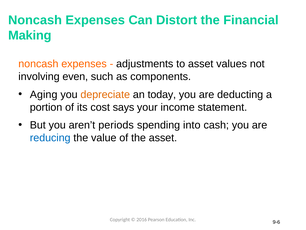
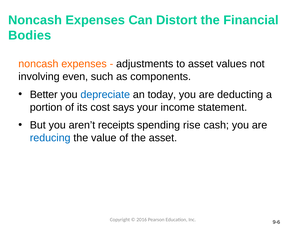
Making: Making -> Bodies (30, 35)
Aging: Aging -> Better (44, 94)
depreciate colour: orange -> blue (105, 94)
periods: periods -> receipts (116, 125)
into: into -> rise (192, 125)
